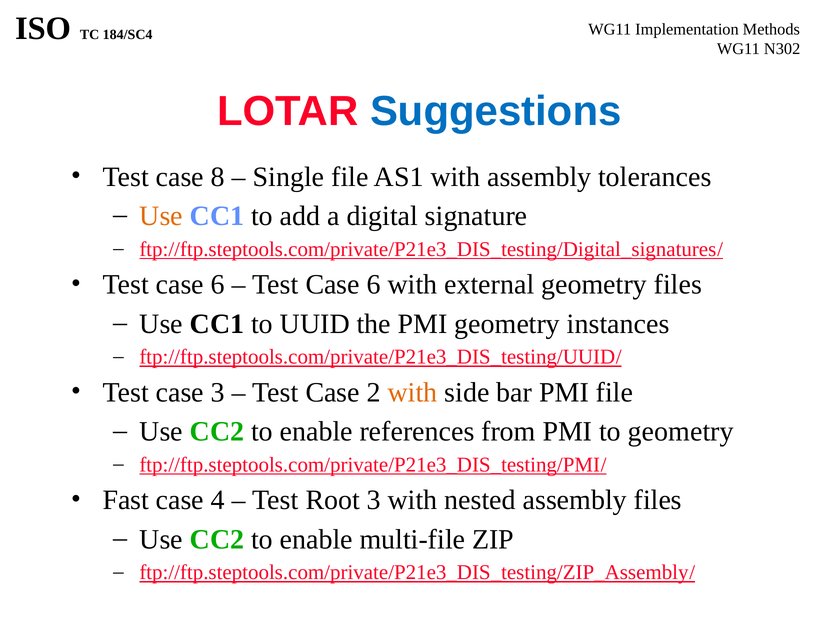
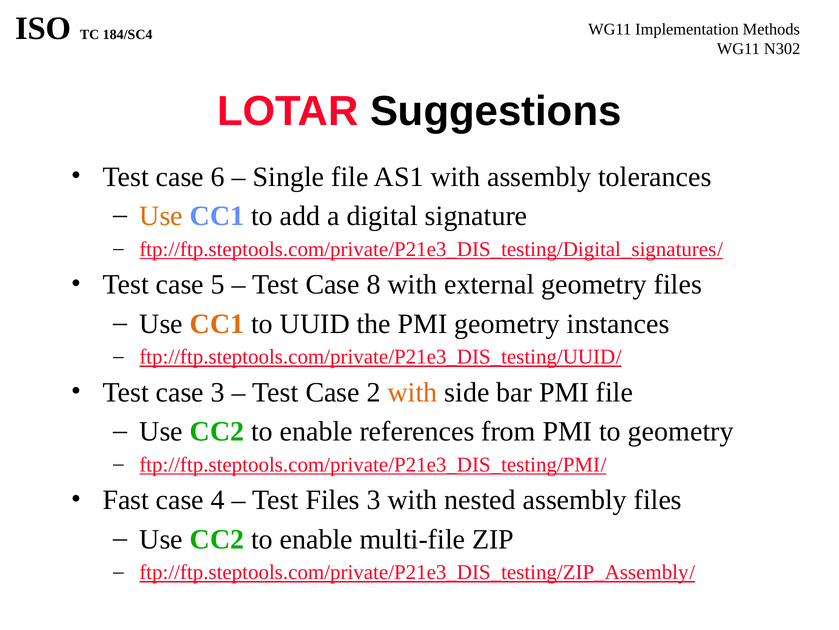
Suggestions colour: blue -> black (496, 111)
8: 8 -> 6 (218, 177)
6: 6 -> 5 (218, 284)
6: 6 -> 8 (374, 284)
CC1 colour: black -> orange (217, 323)
Test Root: Root -> Files (333, 500)
